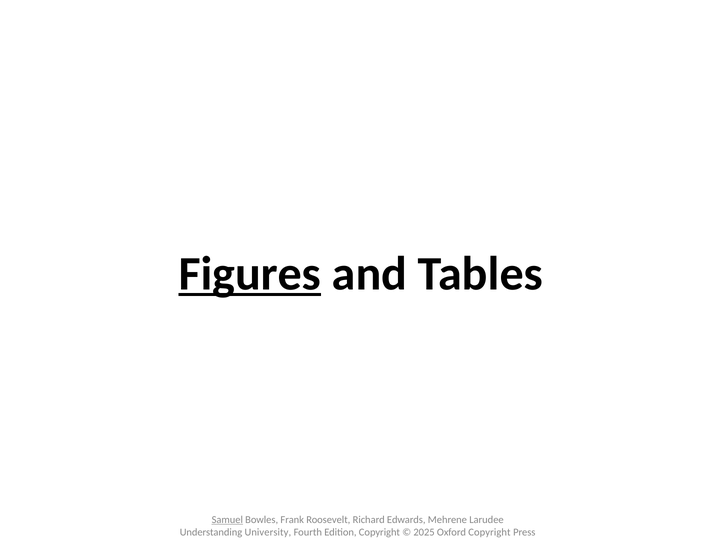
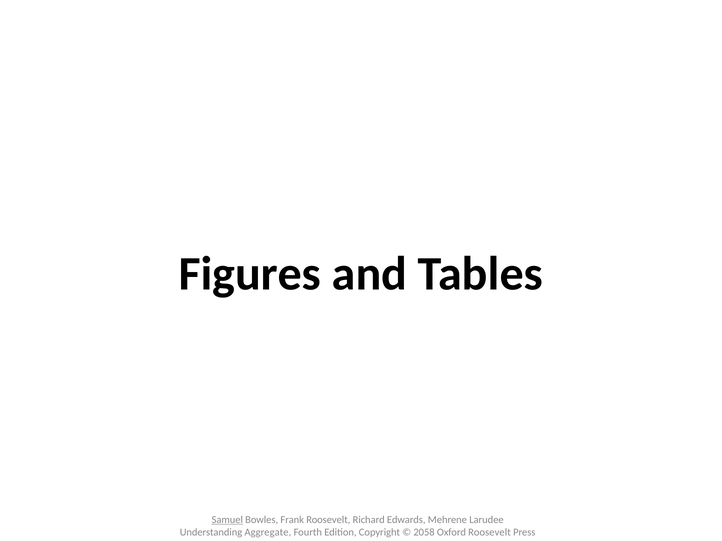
Figures underline: present -> none (250, 274)
University: University -> Aggregate (268, 533)
2025: 2025 -> 2058 (424, 533)
Oxford Copyright: Copyright -> Roosevelt (489, 533)
